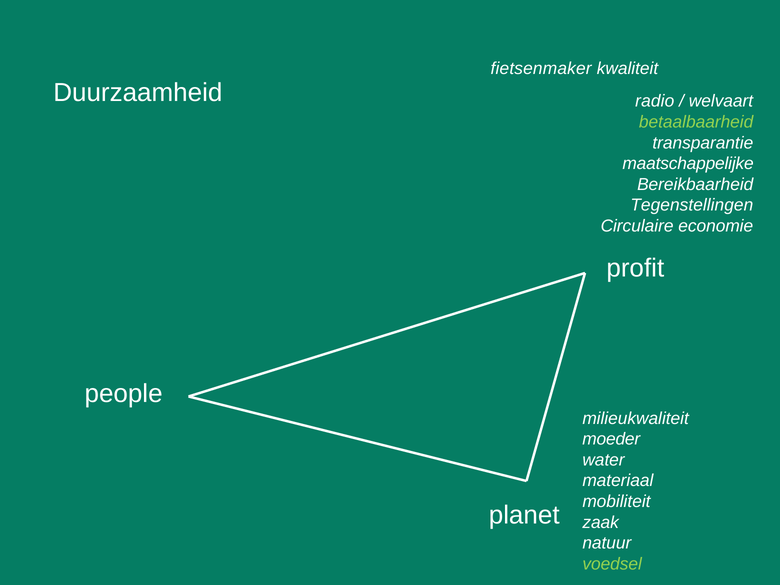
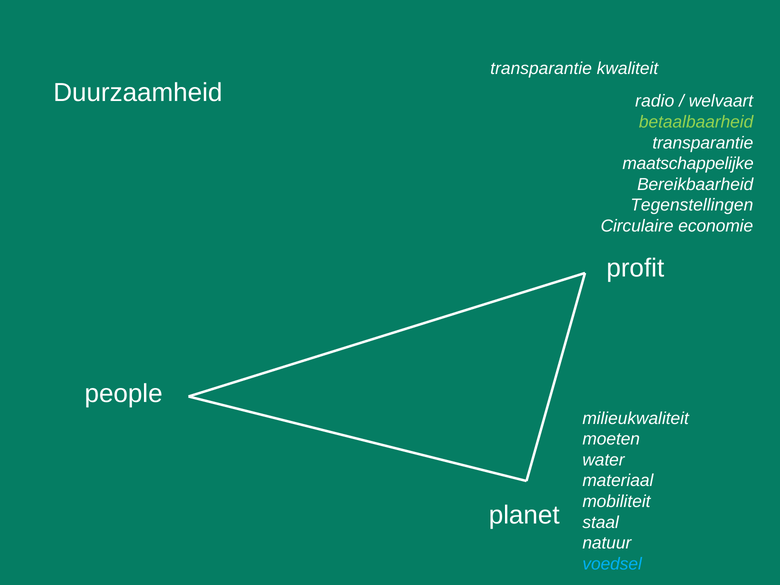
fietsenmaker: fietsenmaker -> transparantie (541, 68)
moeder: moeder -> moeten (611, 439)
zaak: zaak -> staal (601, 522)
voedsel colour: light green -> light blue (612, 564)
